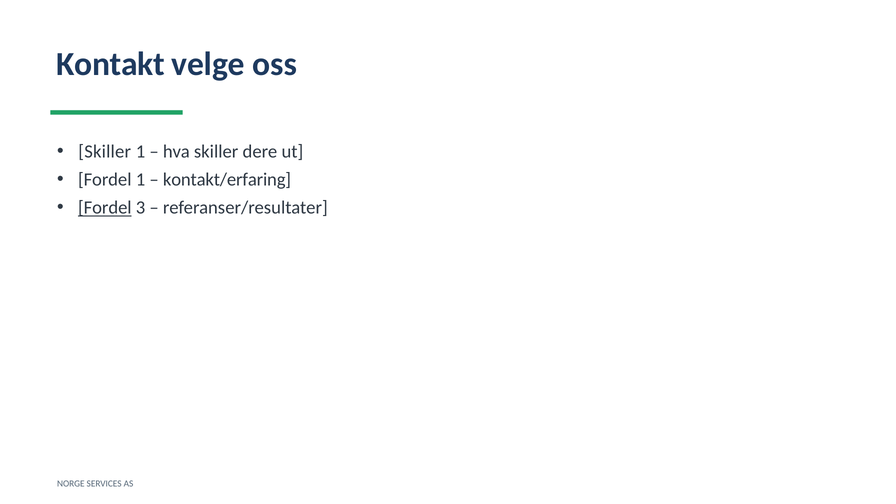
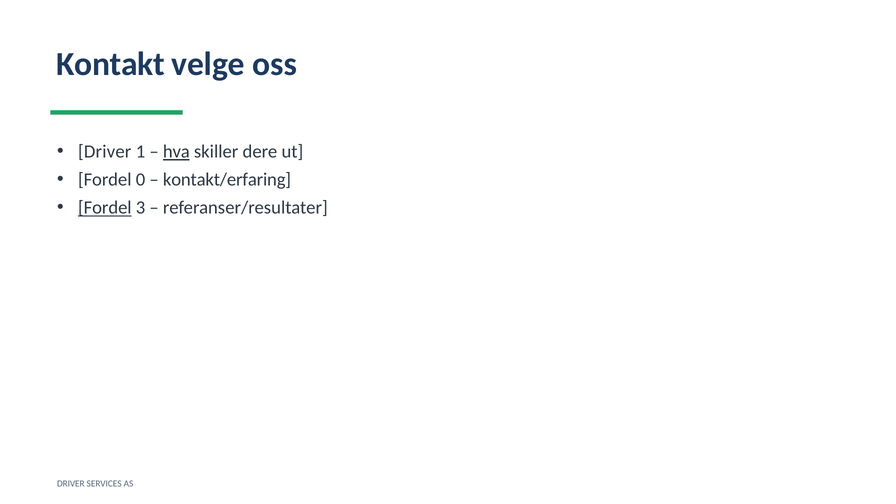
Skiller: Skiller -> Driver (105, 152)
hva underline: none -> present (176, 152)
Fordel 1: 1 -> 0 (141, 180)
NORGE: NORGE -> DRIVER (71, 484)
